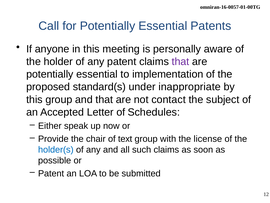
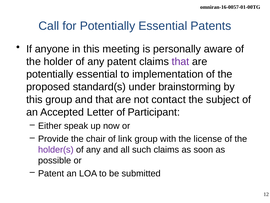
inappropriate: inappropriate -> brainstorming (190, 87)
Schedules: Schedules -> Participant (154, 112)
text: text -> link (125, 139)
holder(s colour: blue -> purple (56, 149)
